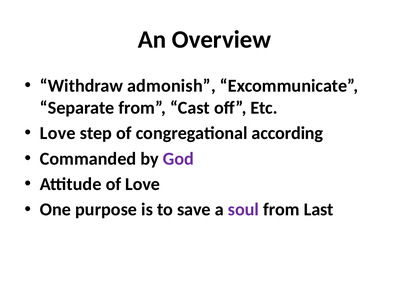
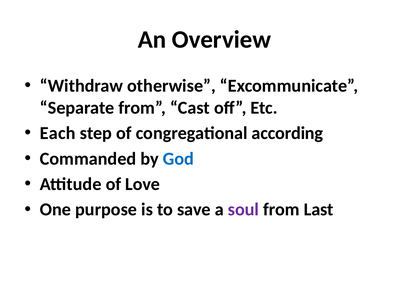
admonish: admonish -> otherwise (171, 86)
Love: Love -> Each (58, 133)
God colour: purple -> blue (178, 159)
